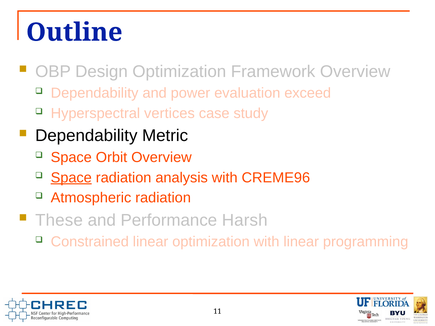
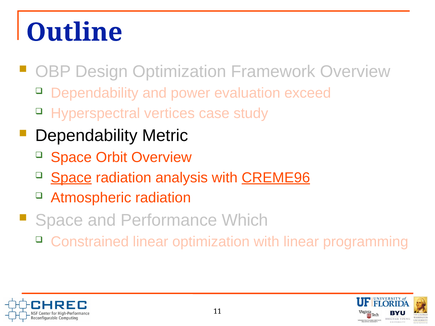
CREME96 underline: none -> present (276, 178)
These: These -> Space (59, 220)
Harsh: Harsh -> Which (245, 220)
